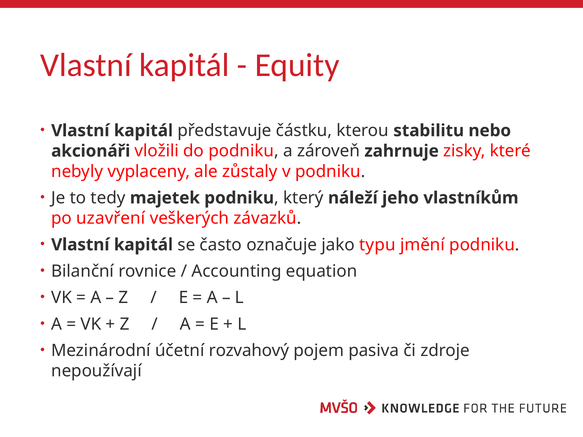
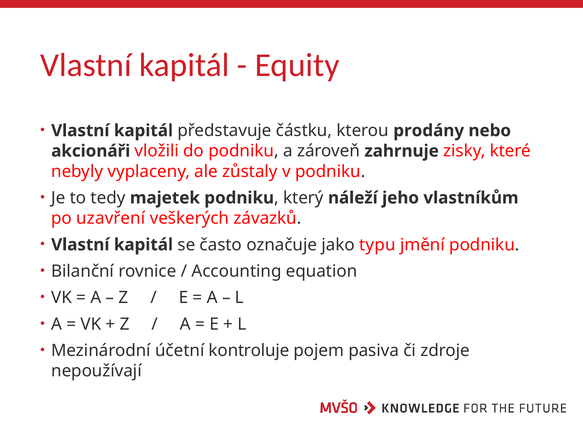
stabilitu: stabilitu -> prodány (429, 131)
rozvahový: rozvahový -> kontroluje (249, 351)
